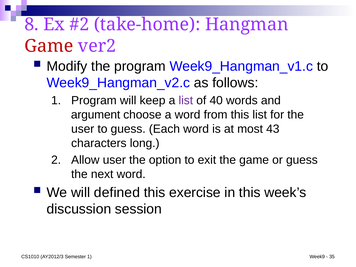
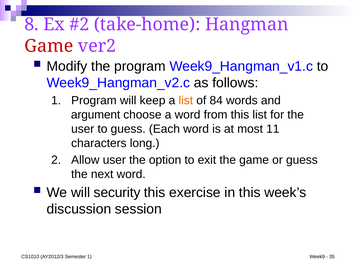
list colour: purple -> orange (186, 101)
40: 40 -> 84 (216, 101)
43: 43 -> 11 (273, 129)
defined: defined -> security (117, 192)
